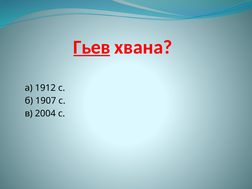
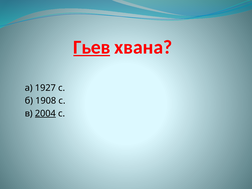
1912: 1912 -> 1927 (45, 88)
1907: 1907 -> 1908 (46, 101)
2004 underline: none -> present (45, 113)
